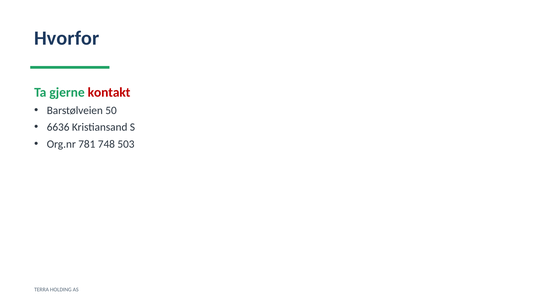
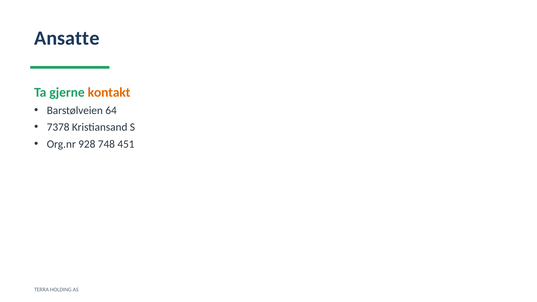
Hvorfor: Hvorfor -> Ansatte (67, 38)
kontakt colour: red -> orange (109, 92)
50: 50 -> 64 (111, 110)
6636: 6636 -> 7378 (58, 127)
781: 781 -> 928 (87, 144)
503: 503 -> 451 (126, 144)
